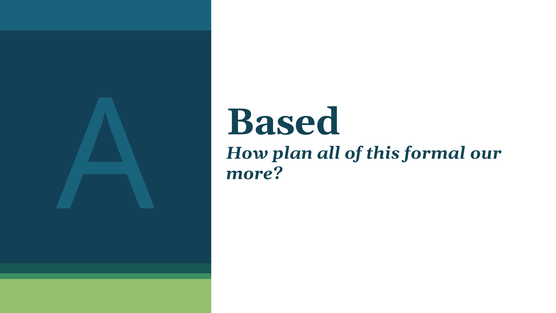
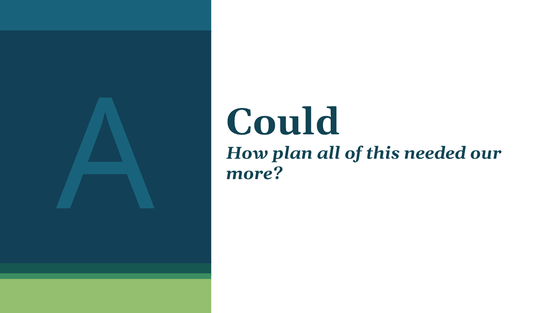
Based: Based -> Could (283, 122)
formal: formal -> needed (435, 153)
